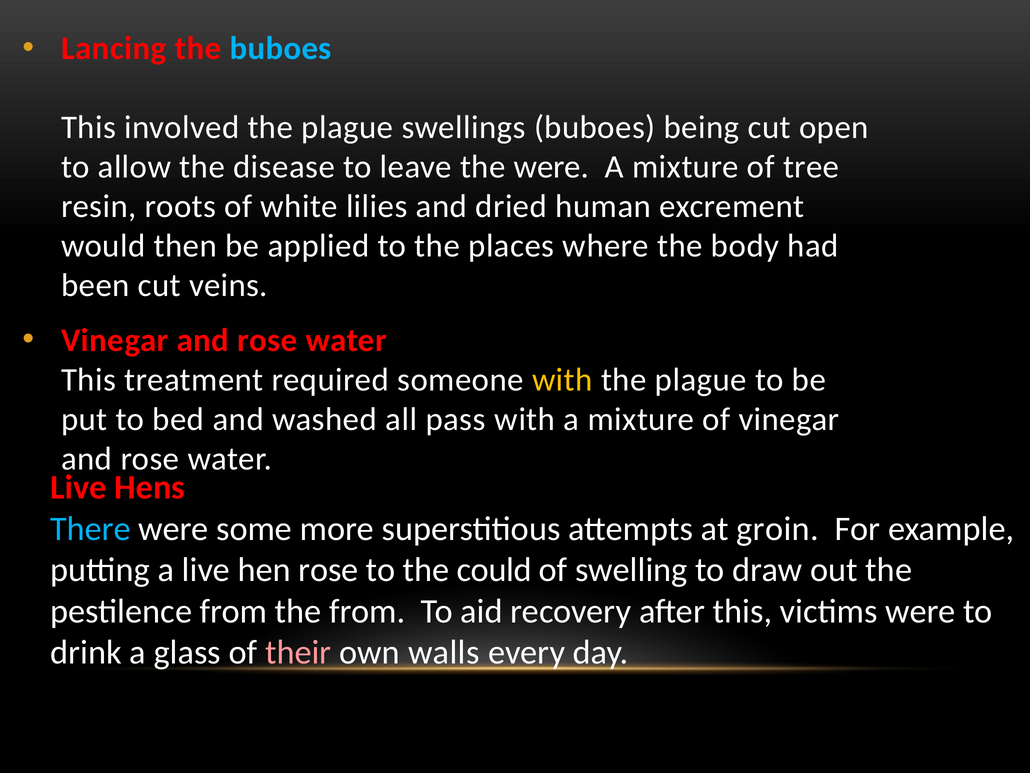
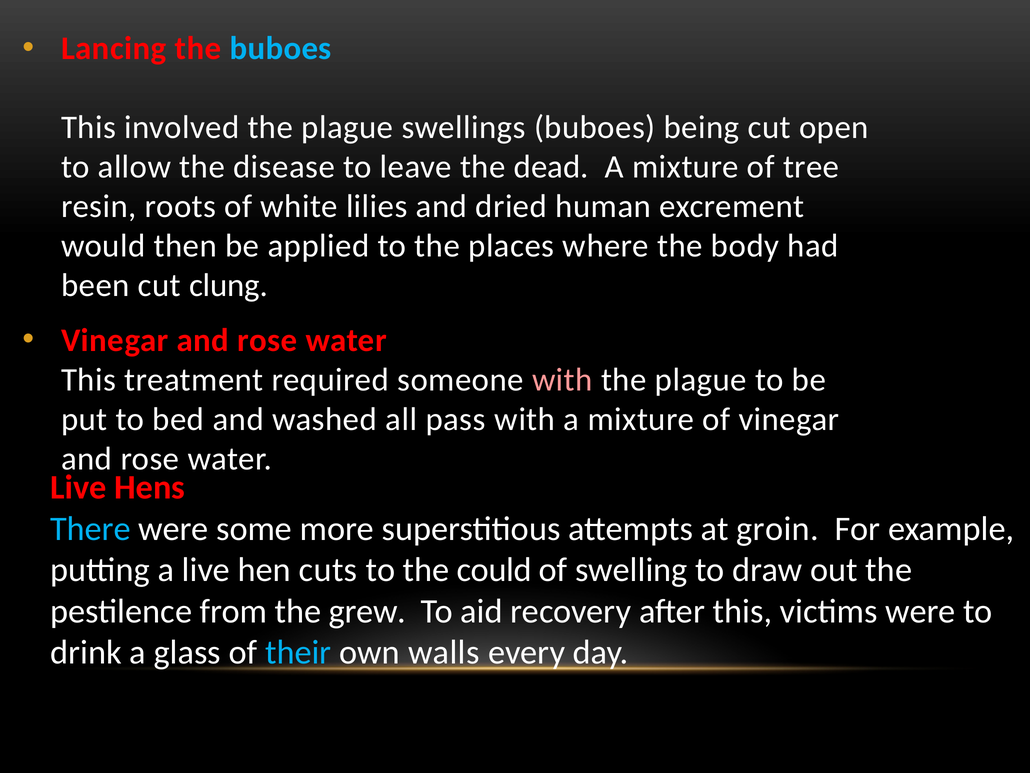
the were: were -> dead (551, 167)
veins: veins -> clung (229, 285)
with colour: yellow -> pink (562, 380)
hen rose: rose -> cuts (328, 570)
the from: from -> grew (367, 611)
their colour: pink -> light blue (298, 652)
